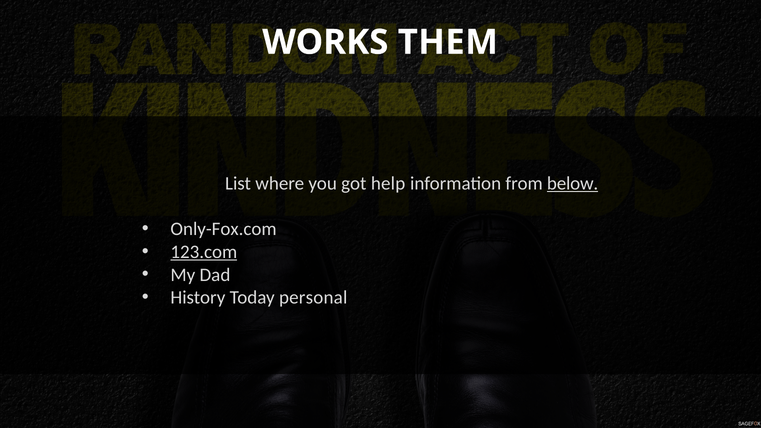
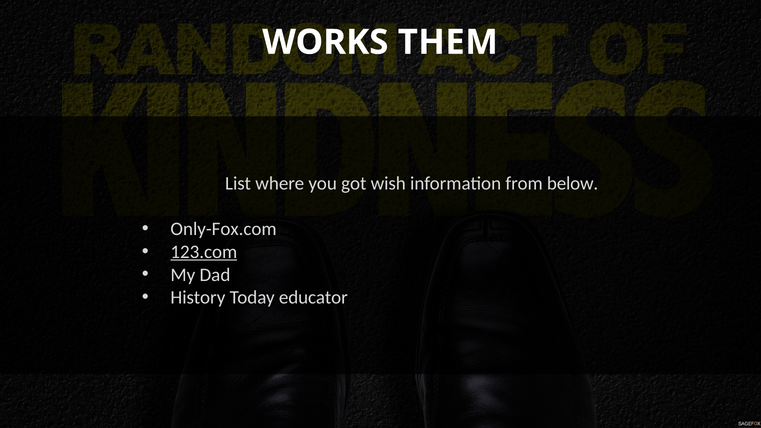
help: help -> wish (388, 183)
below underline: present -> none (573, 183)
personal: personal -> educator (313, 298)
